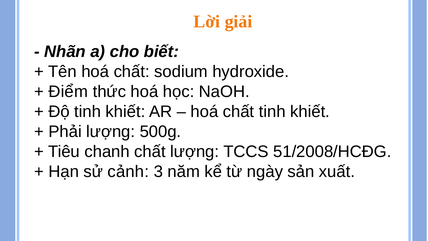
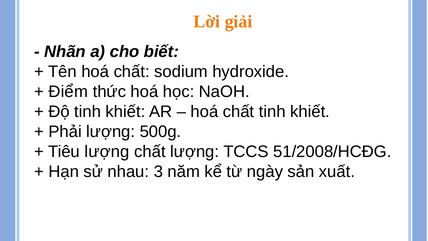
Tiêu chanh: chanh -> lượng (107, 151)
cảnh: cảnh -> nhau (128, 171)
